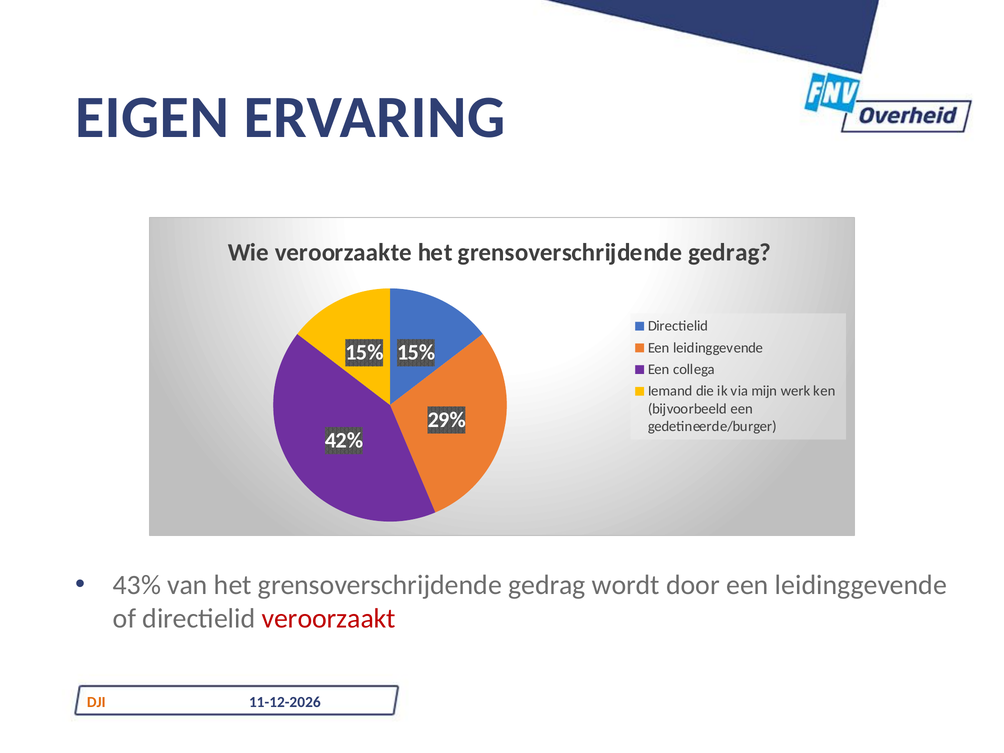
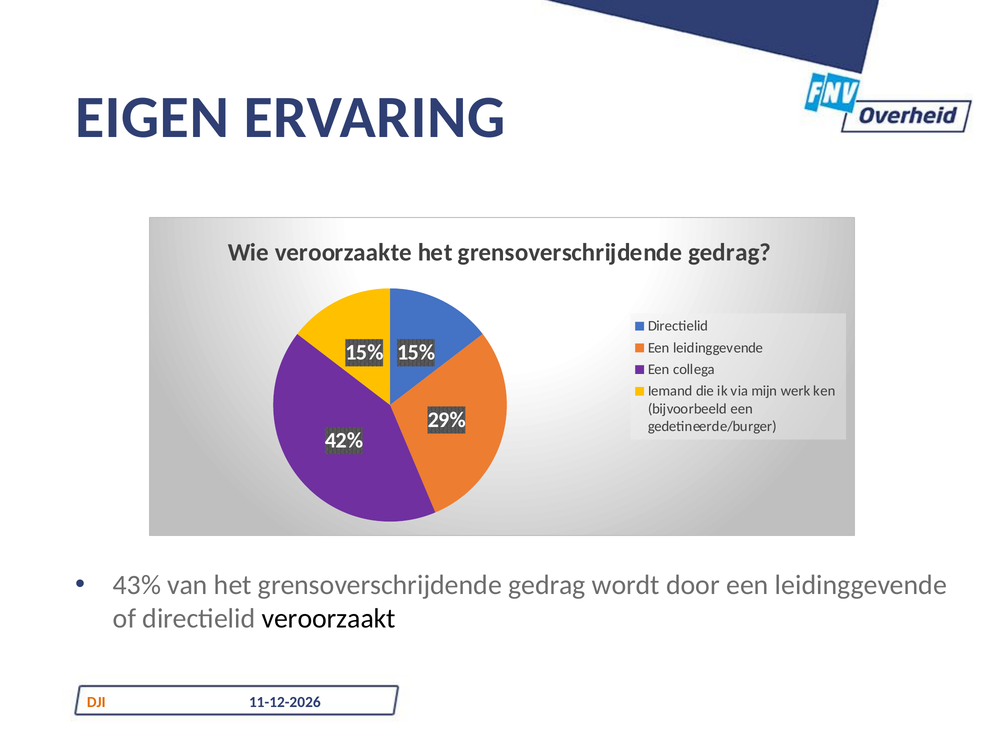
veroorzaakt colour: red -> black (329, 618)
